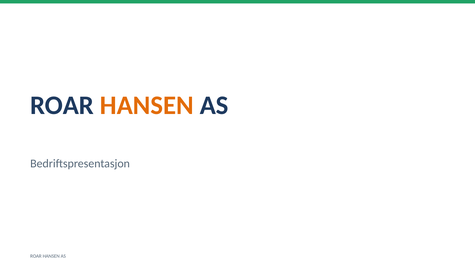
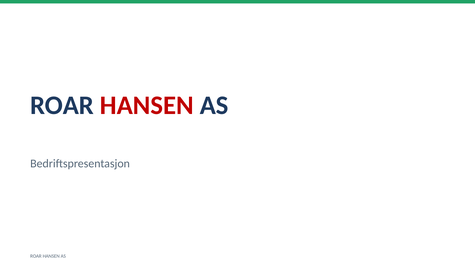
HANSEN colour: orange -> red (147, 105)
